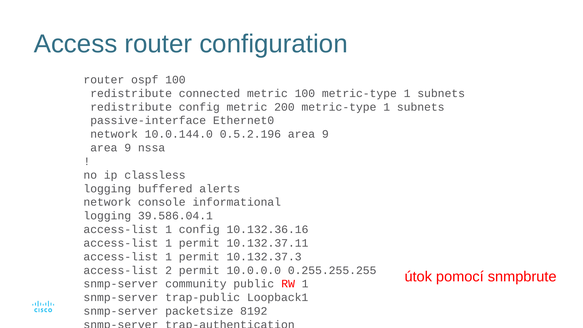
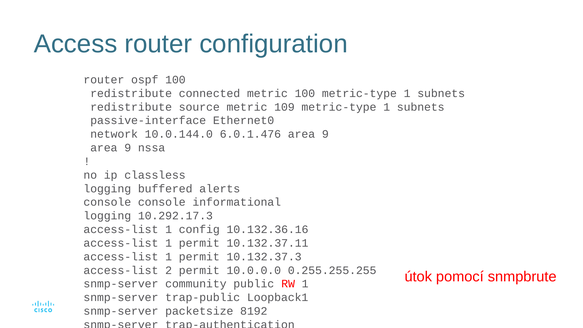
redistribute config: config -> source (199, 107)
200: 200 -> 109 (284, 107)
0.5.2.196: 0.5.2.196 -> 6.0.1.476 (250, 134)
network: network -> console (107, 202)
39.586.04.1: 39.586.04.1 -> 10.292.17.3 (175, 216)
